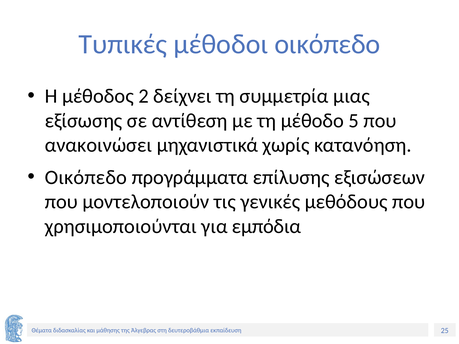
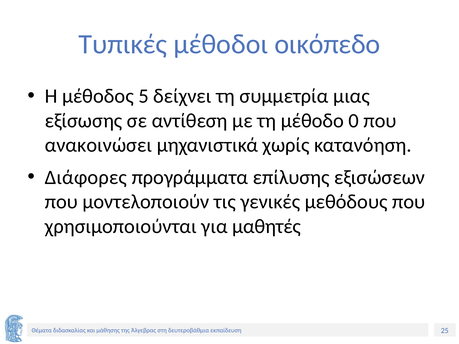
2: 2 -> 5 (144, 96)
5: 5 -> 0 (354, 121)
Οικόπεδο: Οικόπεδο -> Διάφορες (86, 177)
εμπόδια: εμπόδια -> μαθητές (267, 226)
